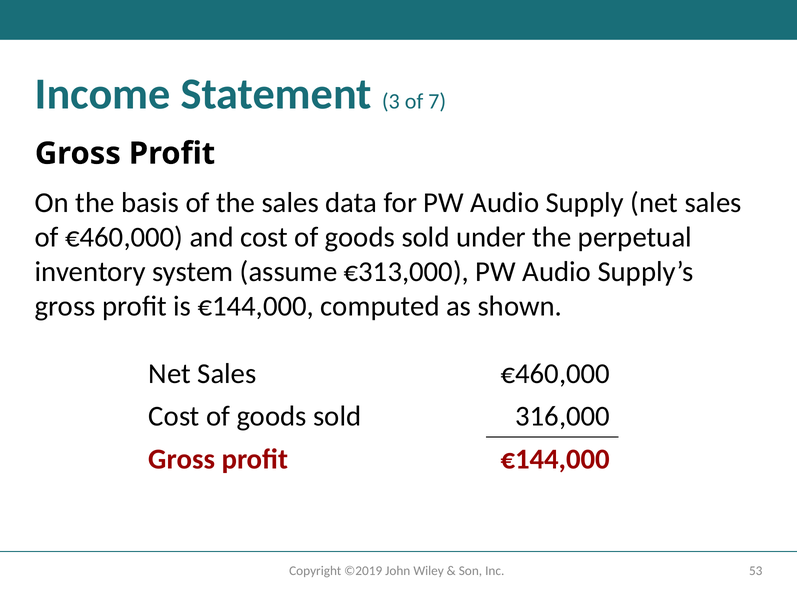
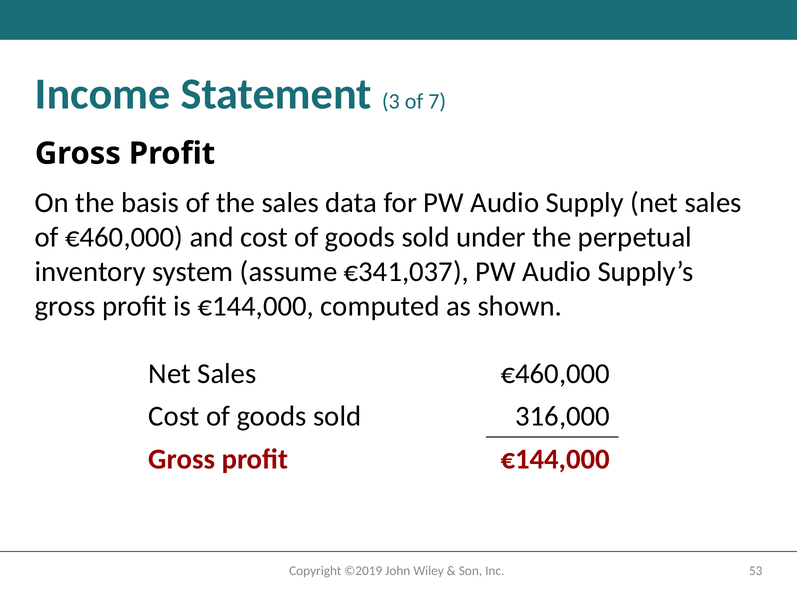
€313,000: €313,000 -> €341,037 (406, 271)
